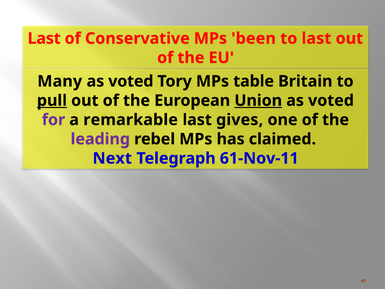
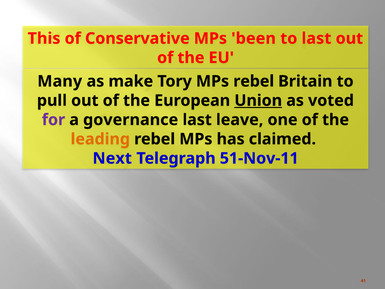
Last: Last -> This (44, 38)
voted: voted -> make (131, 81)
MPs table: table -> rebel (254, 81)
pull underline: present -> none (52, 100)
remarkable: remarkable -> governance (131, 120)
gives: gives -> leave (240, 120)
leading colour: purple -> orange (100, 139)
61-Nov-11: 61-Nov-11 -> 51-Nov-11 (259, 158)
